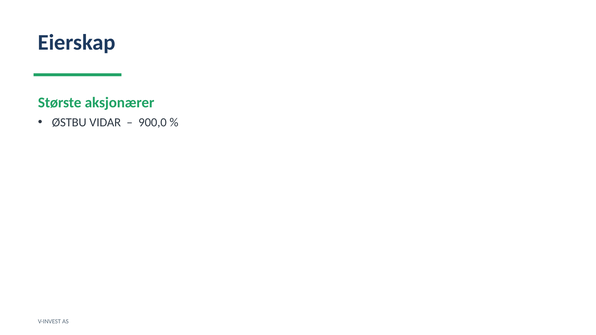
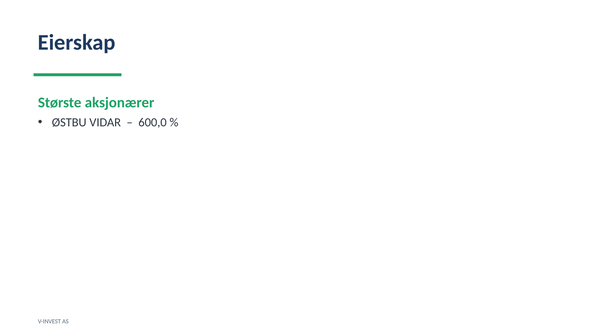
900,0: 900,0 -> 600,0 (153, 123)
